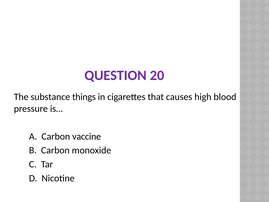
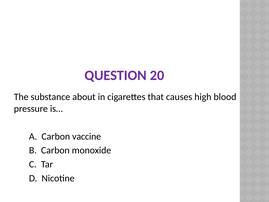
things: things -> about (84, 97)
